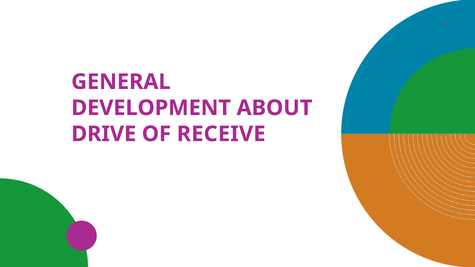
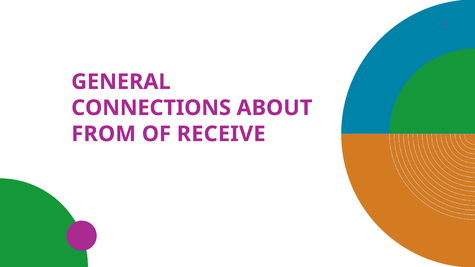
DEVELOPMENT: DEVELOPMENT -> CONNECTIONS (151, 108)
DRIVE: DRIVE -> FROM (104, 134)
